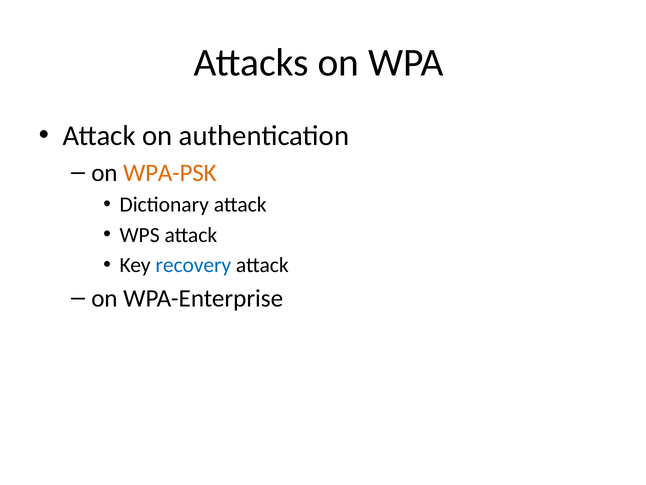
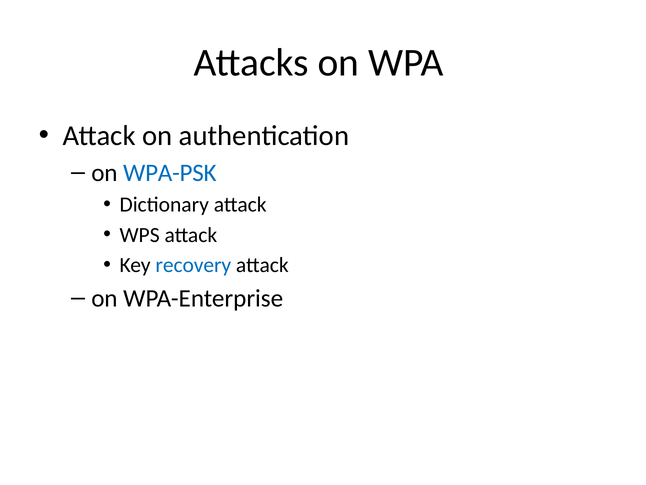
WPA-PSK colour: orange -> blue (170, 173)
